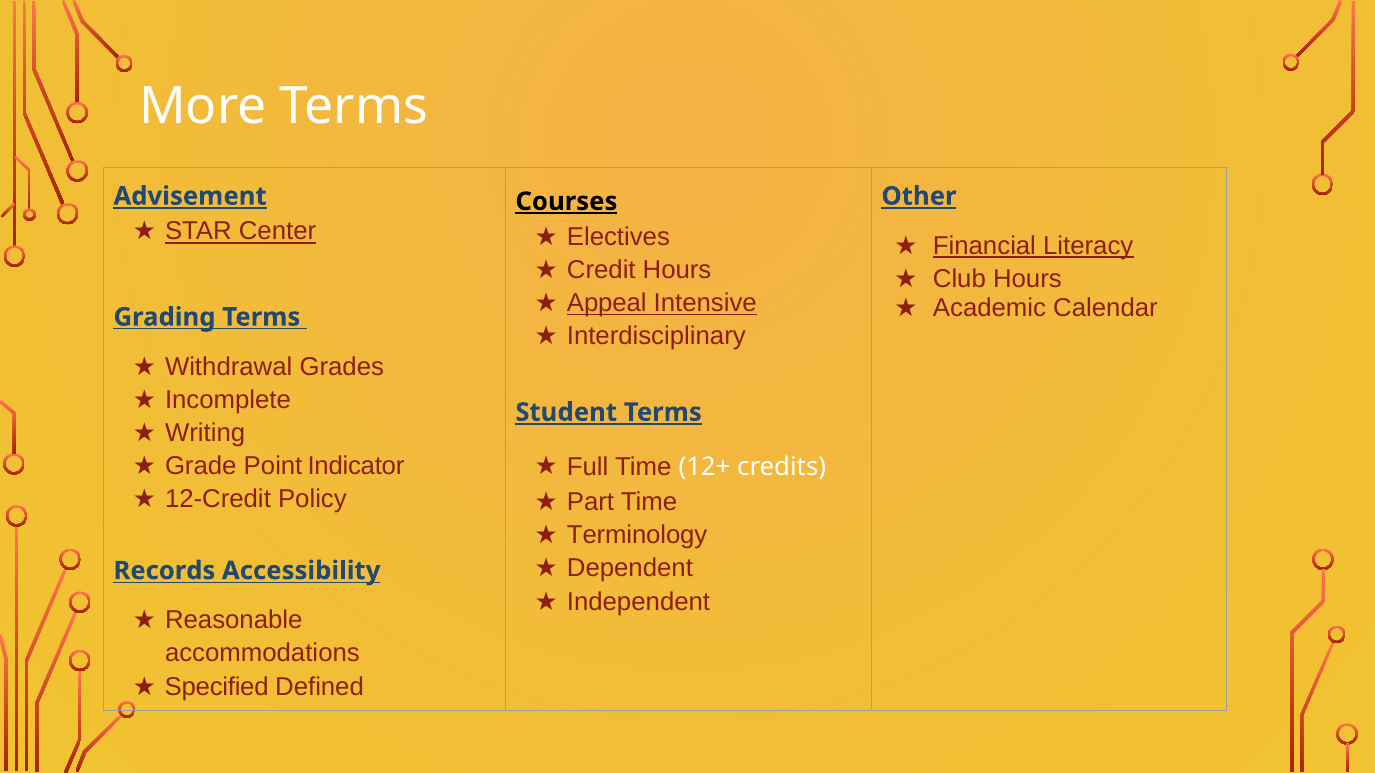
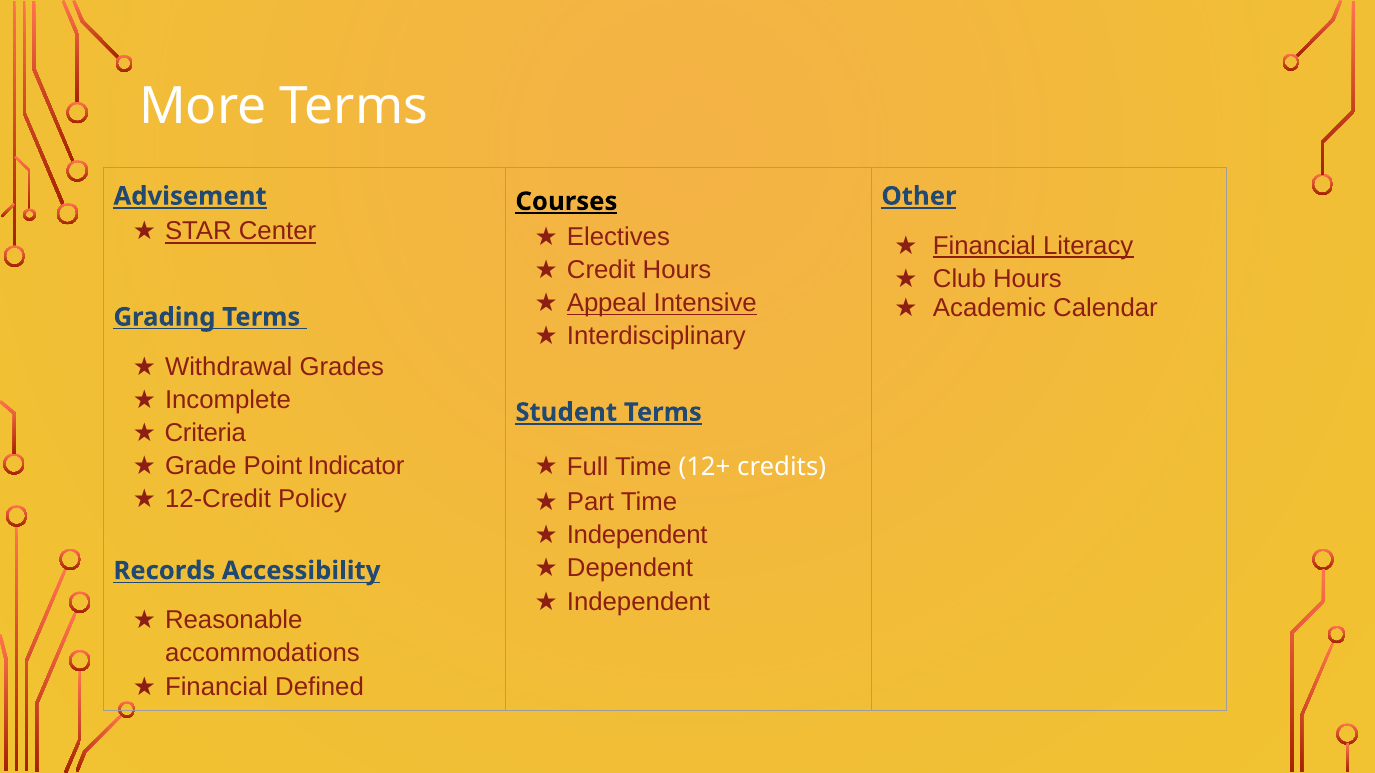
Writing: Writing -> Criteria (205, 433)
Terminology: Terminology -> Independent (637, 536)
Specified: Specified -> Financial (217, 687)
